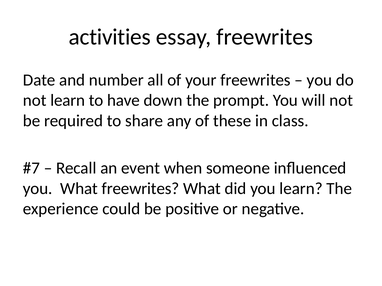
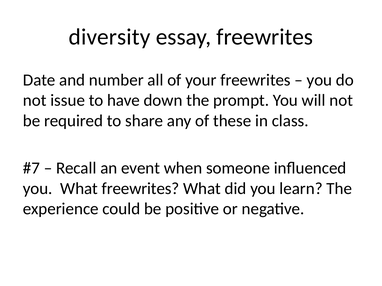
activities: activities -> diversity (110, 37)
not learn: learn -> issue (68, 101)
